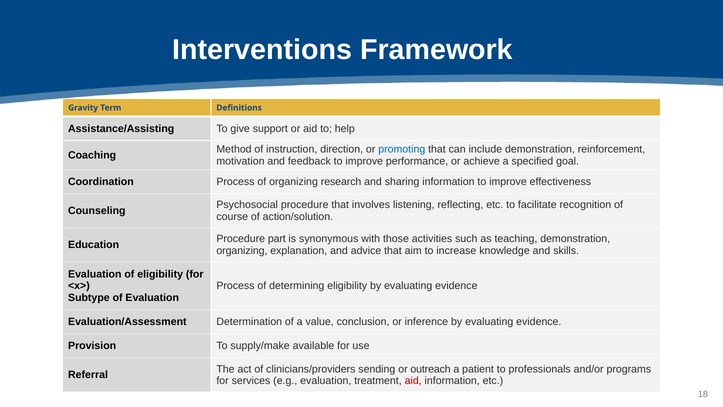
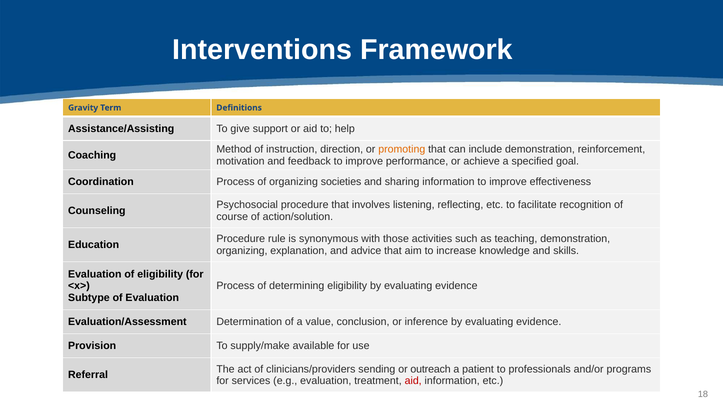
promoting colour: blue -> orange (402, 149)
research: research -> societies (341, 182)
part: part -> rule (277, 239)
